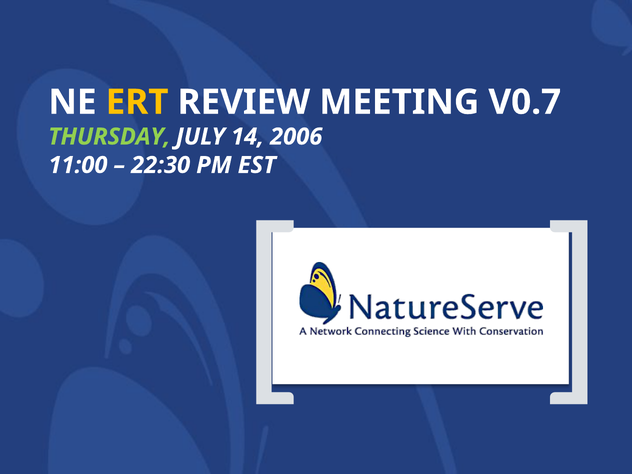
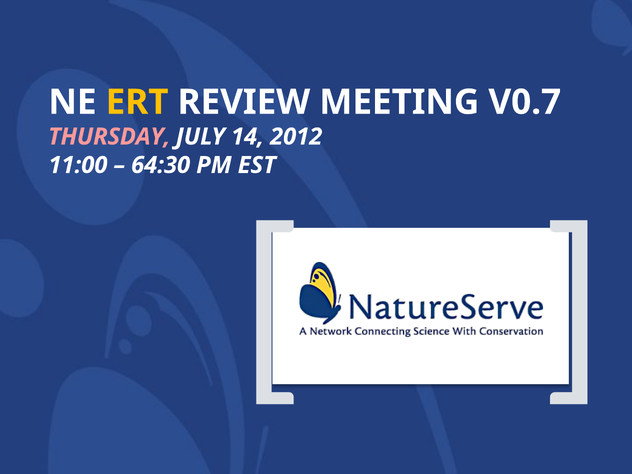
THURSDAY colour: light green -> pink (109, 137)
2006: 2006 -> 2012 (296, 137)
22:30: 22:30 -> 64:30 (161, 165)
